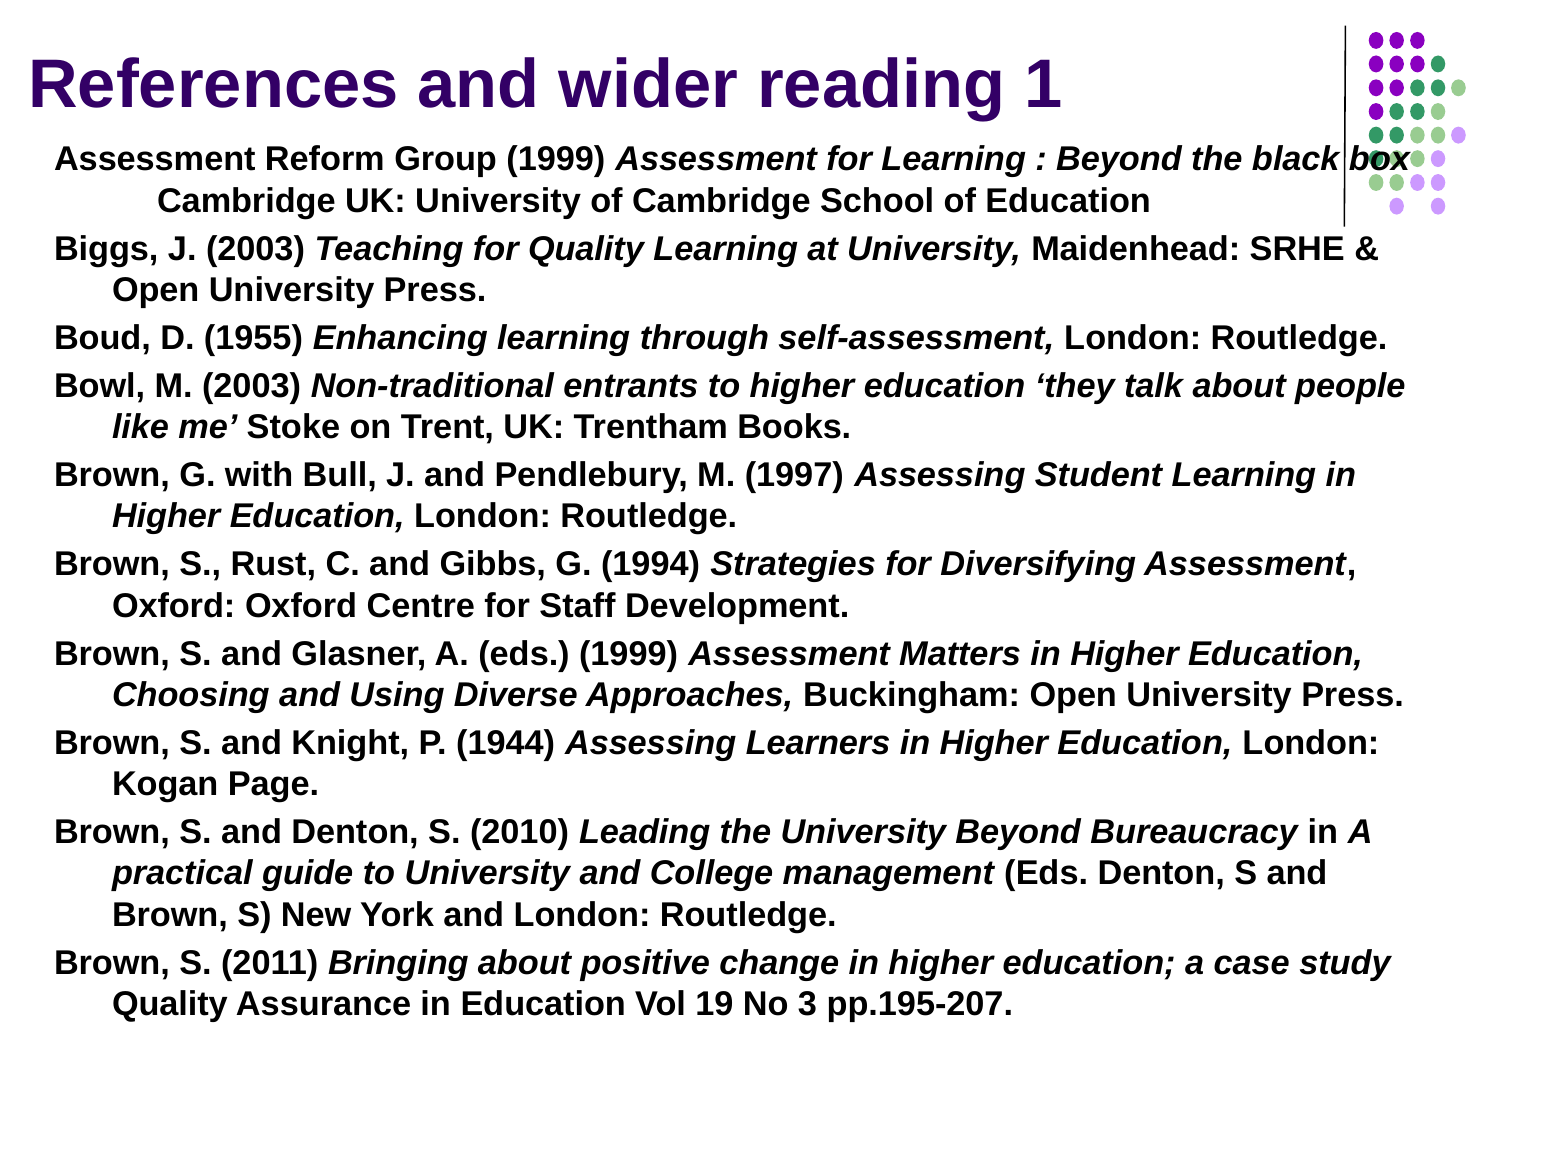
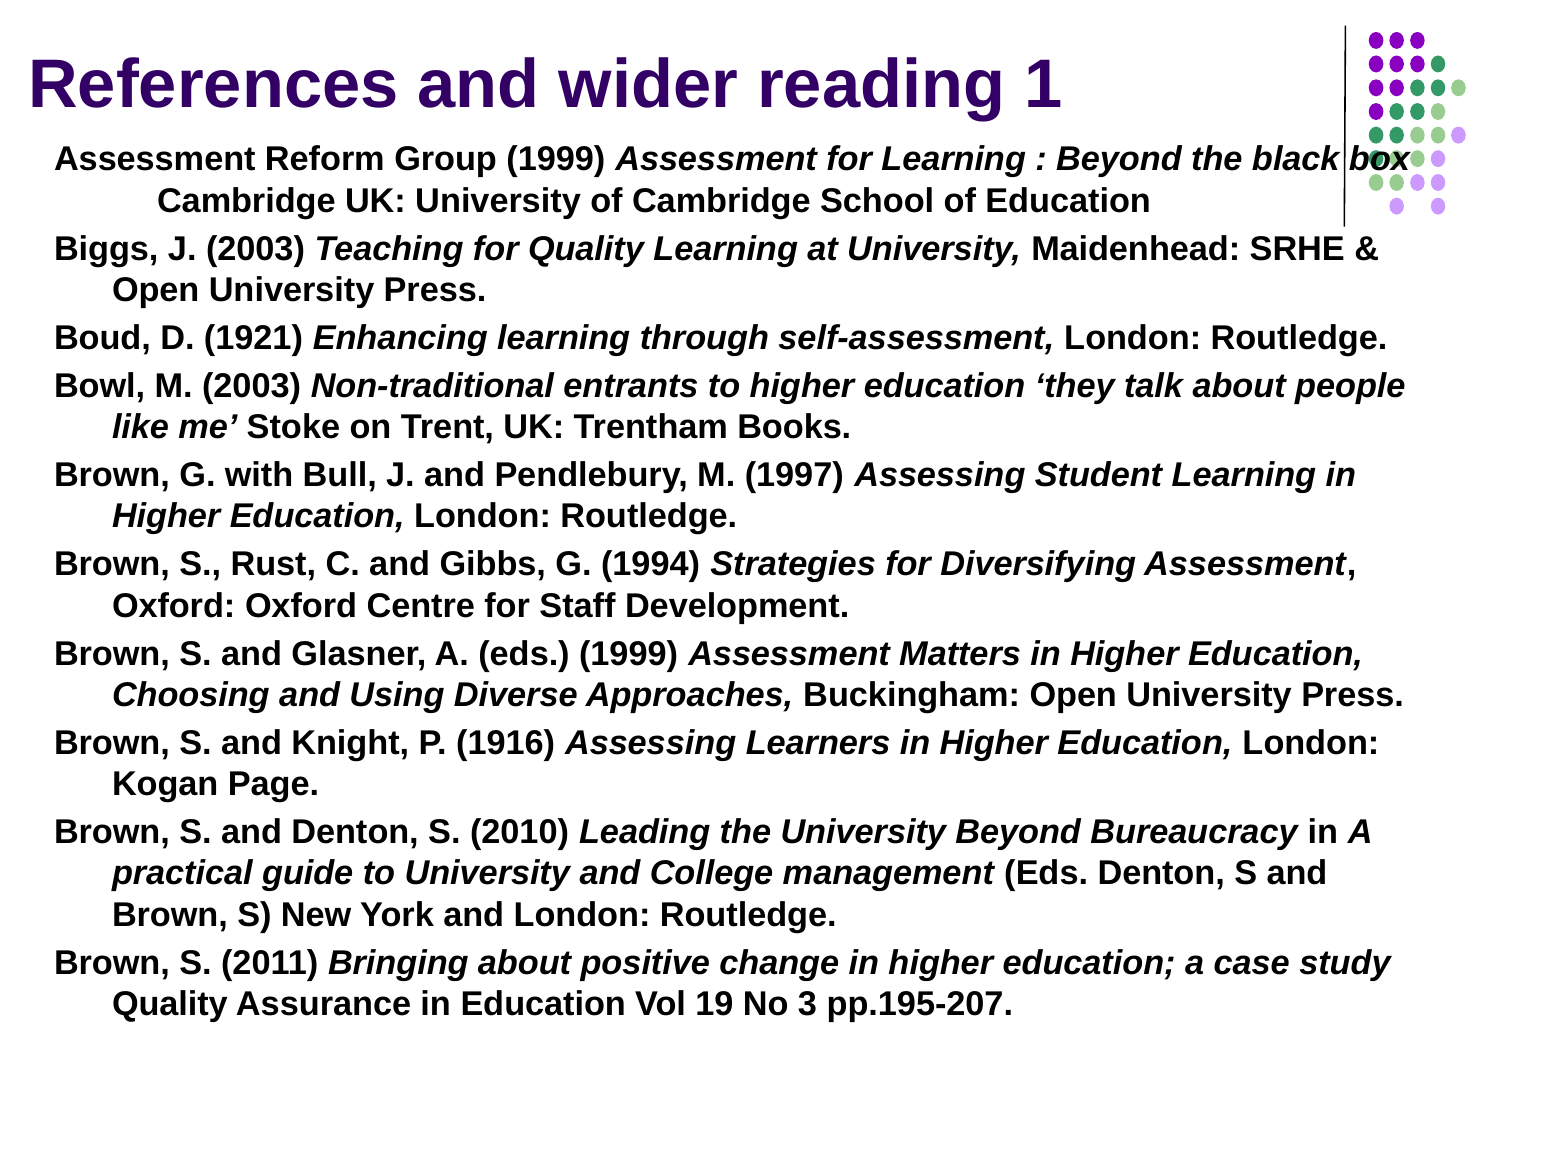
1955: 1955 -> 1921 (253, 338)
1944: 1944 -> 1916 (506, 743)
